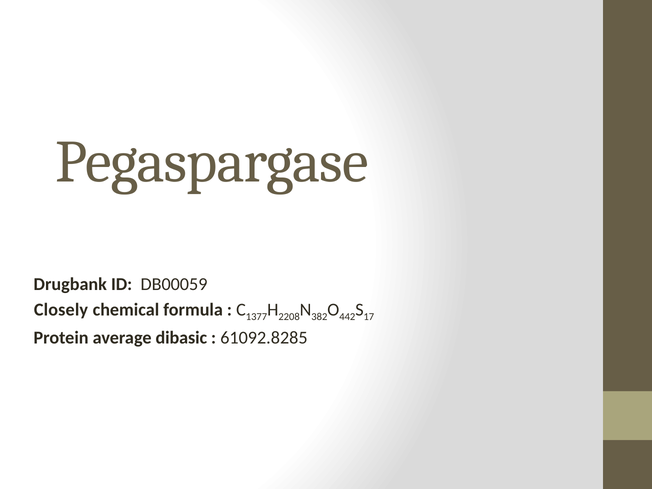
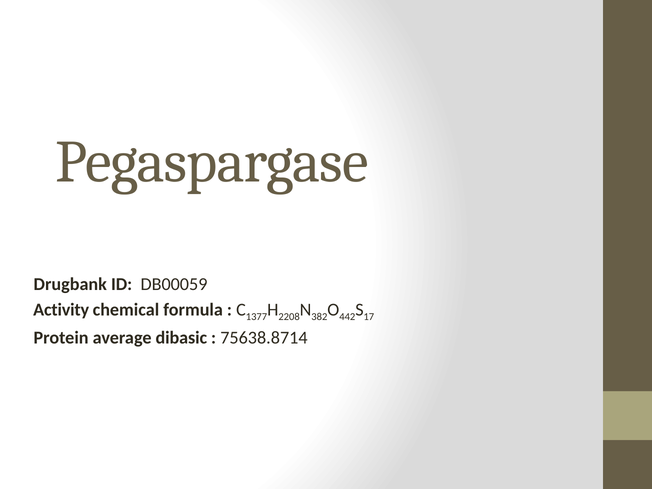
Closely: Closely -> Activity (61, 310)
61092.8285: 61092.8285 -> 75638.8714 (264, 338)
